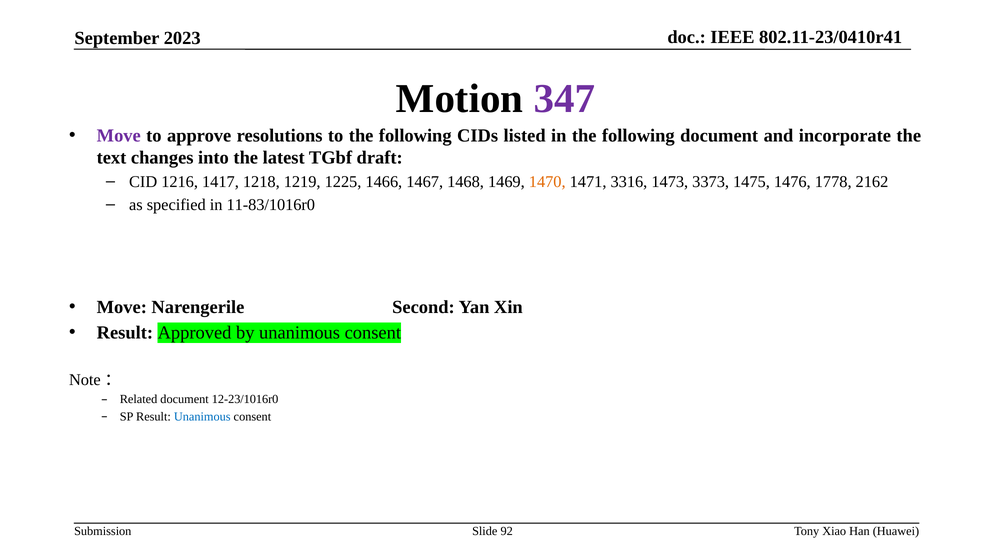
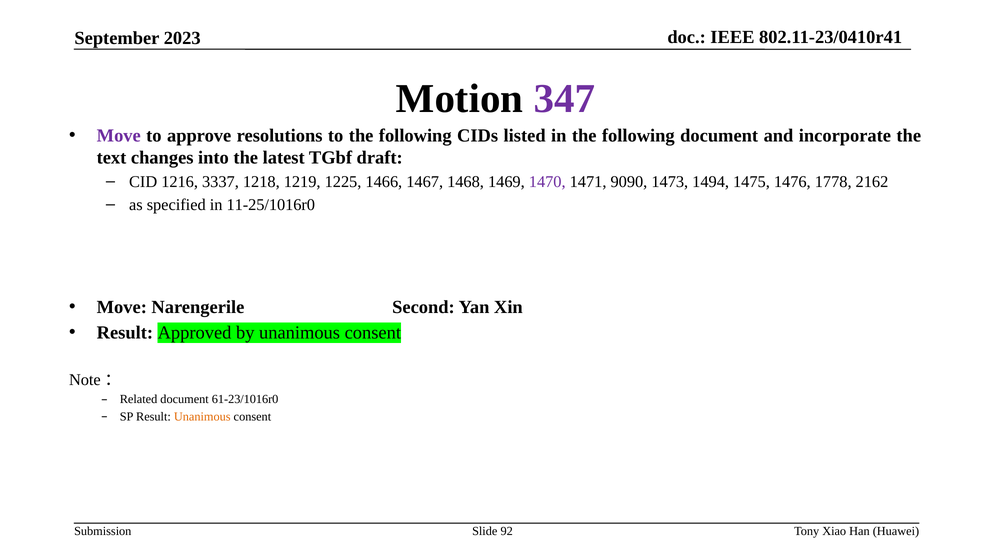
1417: 1417 -> 3337 (220, 182)
1470 colour: orange -> purple (547, 182)
3316: 3316 -> 9090 (629, 182)
3373: 3373 -> 1494 (711, 182)
11-83/1016r0: 11-83/1016r0 -> 11-25/1016r0 (271, 205)
12-23/1016r0: 12-23/1016r0 -> 61-23/1016r0 (245, 399)
Unanimous colour: blue -> orange (202, 417)
